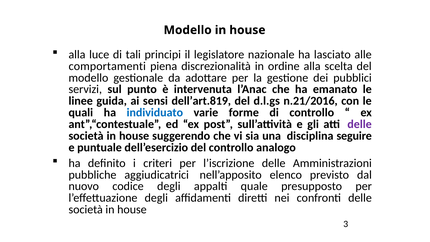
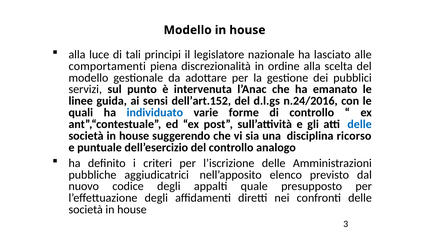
dell’art.819: dell’art.819 -> dell’art.152 (201, 101)
n.21/2016: n.21/2016 -> n.24/2016 (311, 101)
delle colour: purple -> blue (360, 124)
seguire: seguire -> ricorso (354, 136)
